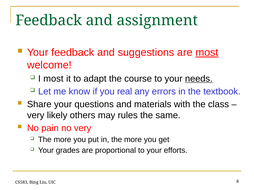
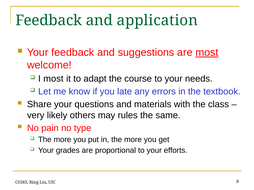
assignment: assignment -> application (157, 20)
needs underline: present -> none (199, 79)
real: real -> late (125, 92)
no very: very -> type (83, 128)
